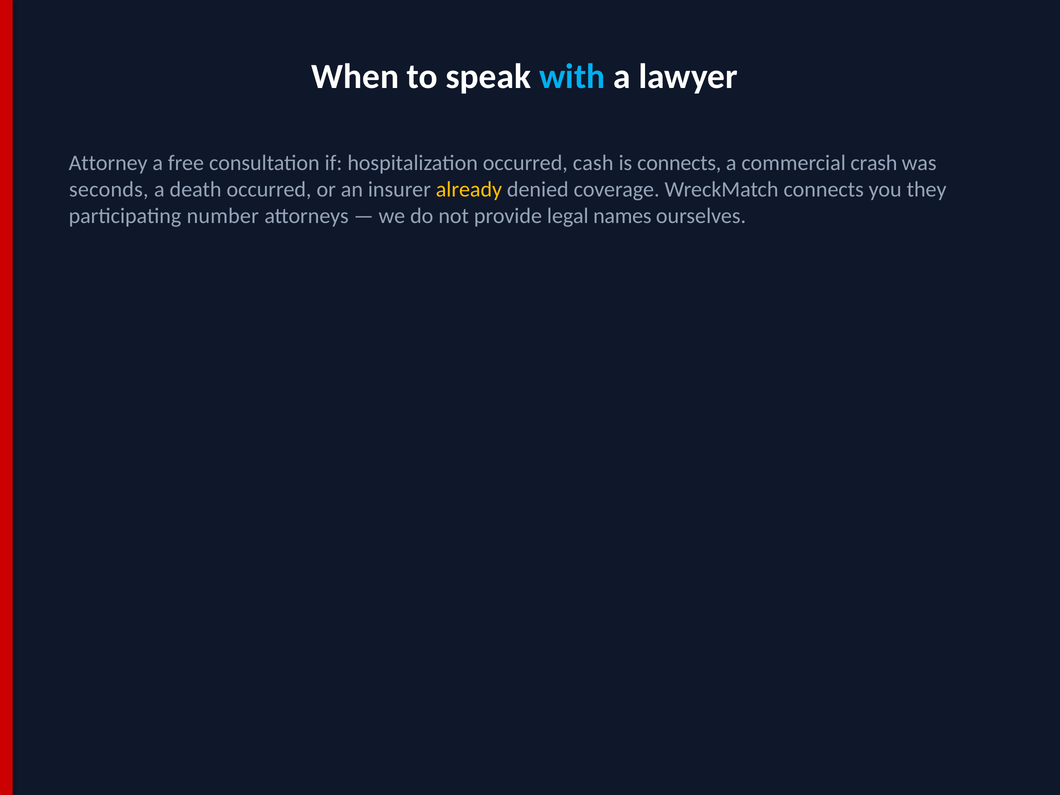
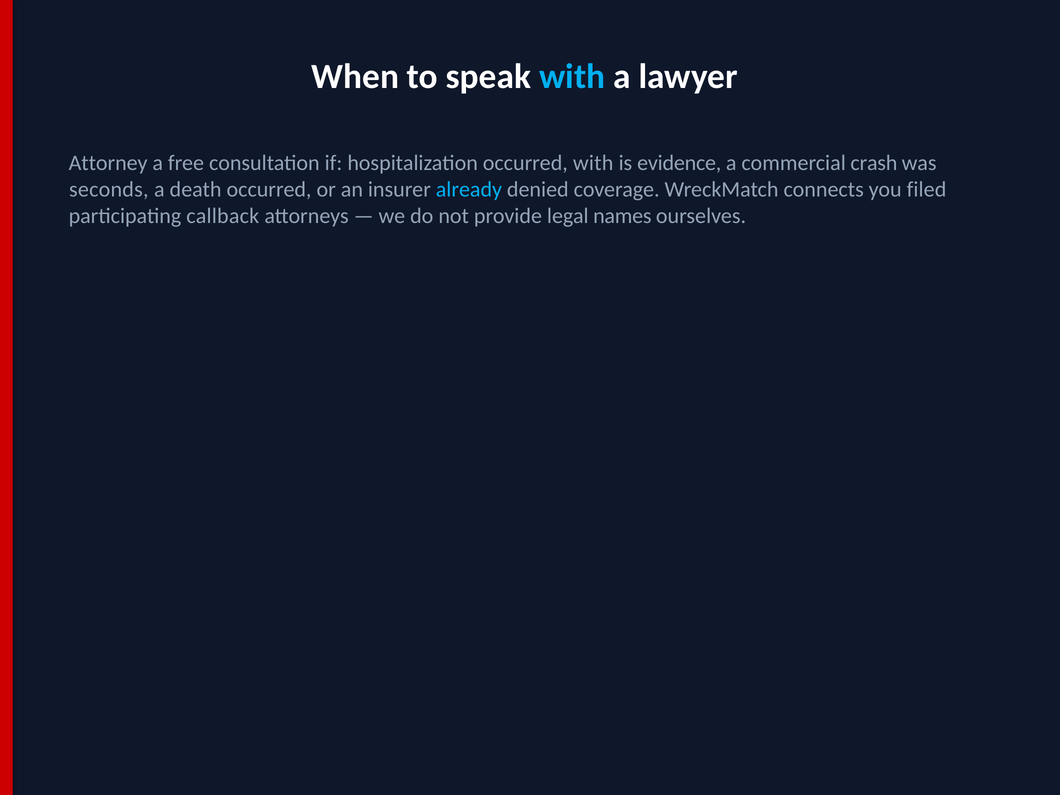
occurred cash: cash -> with (593, 163)
is connects: connects -> evidence (679, 163)
already colour: yellow -> light blue (469, 190)
they: they -> filed (927, 190)
number: number -> callback (223, 216)
